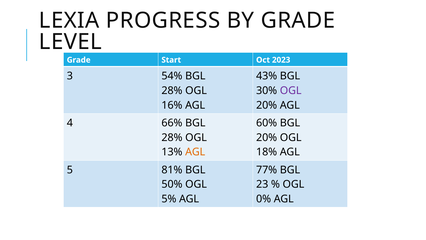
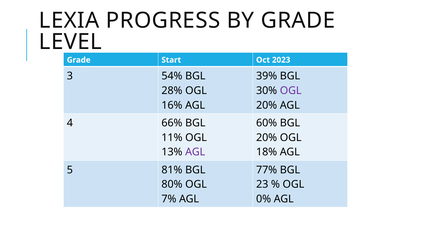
43%: 43% -> 39% (267, 76)
28%: 28% -> 11% (172, 137)
AGL colour: orange -> purple (195, 152)
50%: 50% -> 80% (172, 184)
5%: 5% -> 7% (169, 199)
